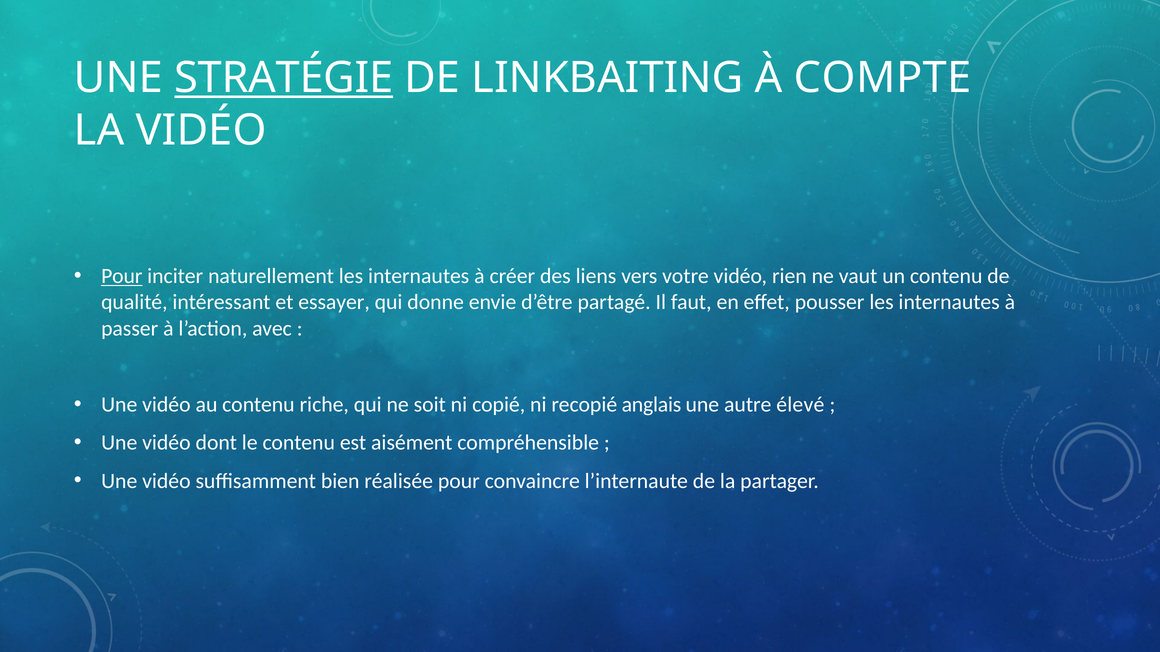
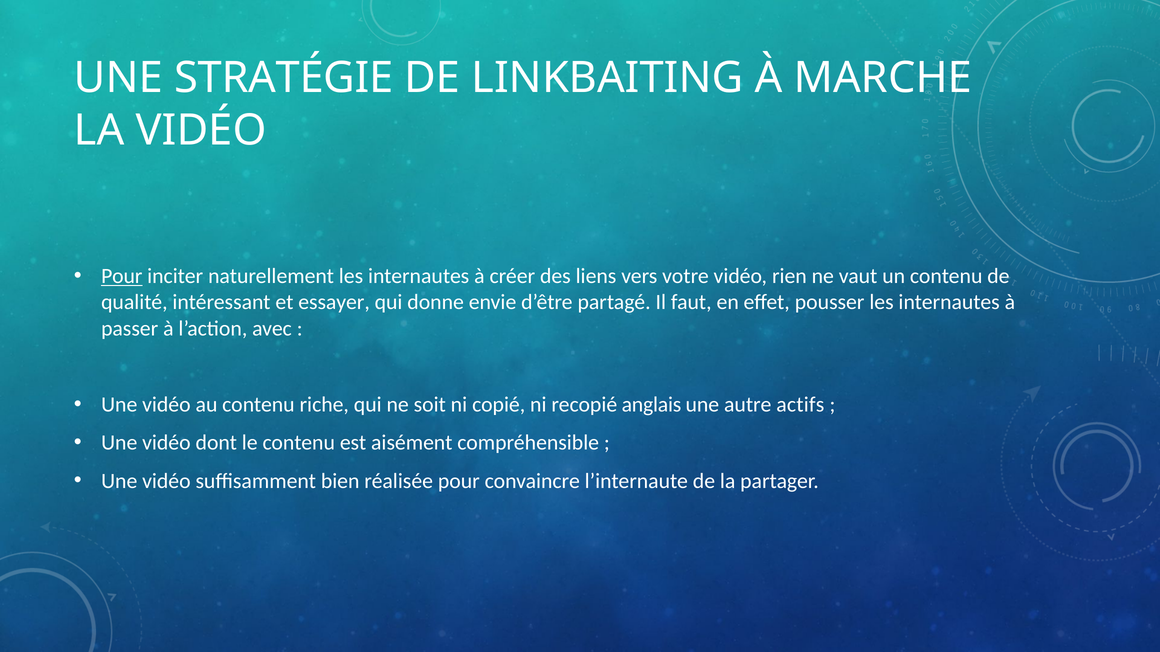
STRATÉGIE underline: present -> none (284, 78)
COMPTE: COMPTE -> MARCHE (883, 78)
élevé: élevé -> actifs (800, 405)
